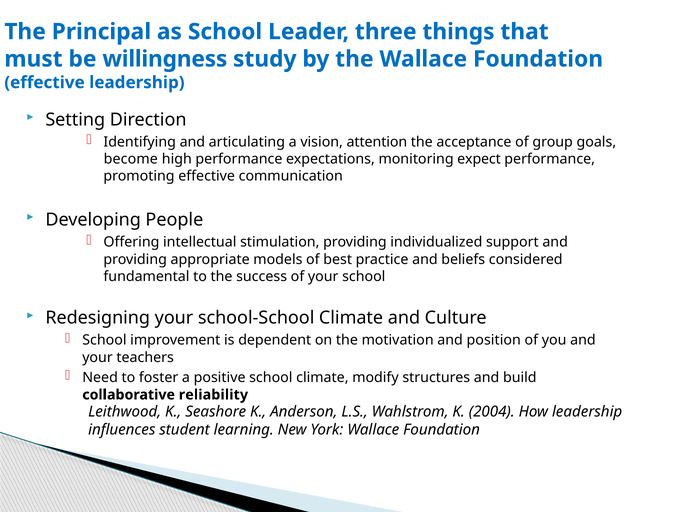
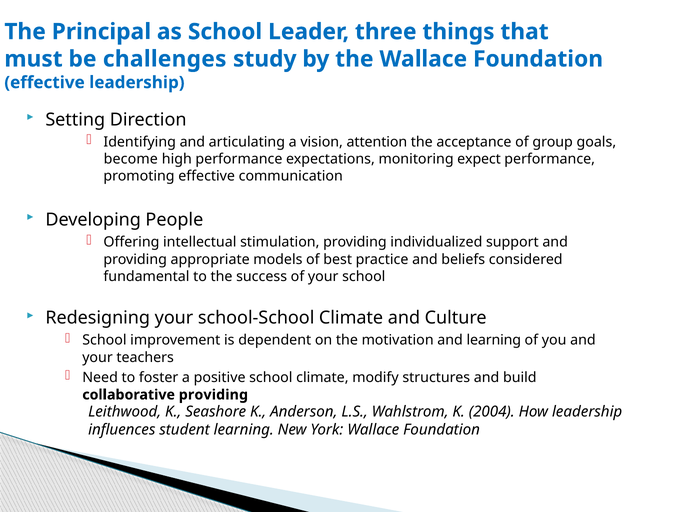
willingness: willingness -> challenges (165, 59)
and position: position -> learning (494, 340)
collaborative reliability: reliability -> providing (213, 395)
